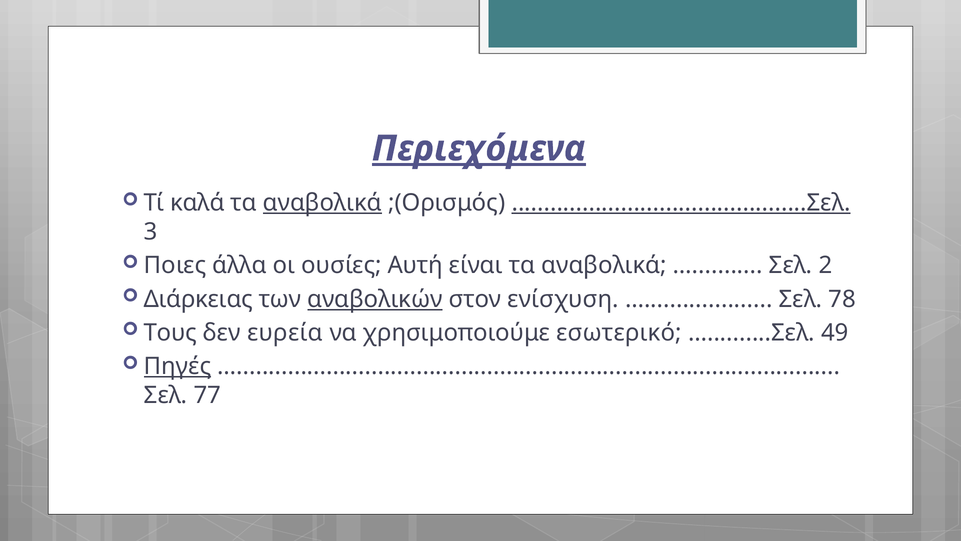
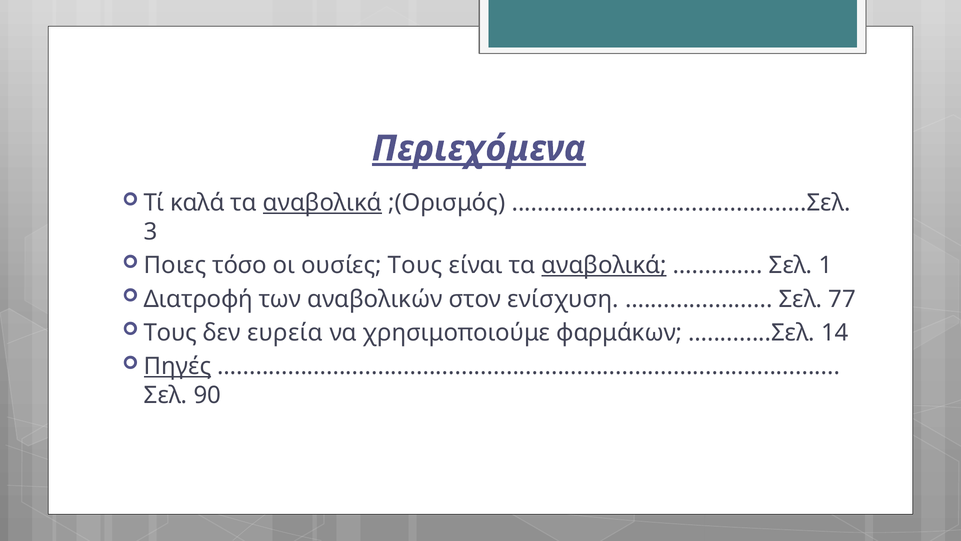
..............................................Σελ underline: present -> none (681, 203)
άλλα: άλλα -> τόσο (240, 265)
ουσίες Αυτή: Αυτή -> Τους (415, 265)
αναβολικά underline: none -> present (604, 265)
2: 2 -> 1 (825, 265)
Διάρκειας: Διάρκειας -> Διατροφή (198, 299)
αναβολικών underline: present -> none (375, 299)
78: 78 -> 77 (842, 299)
εσωτερικό: εσωτερικό -> φαρμάκων (619, 333)
49: 49 -> 14 (835, 333)
77: 77 -> 90 (207, 395)
